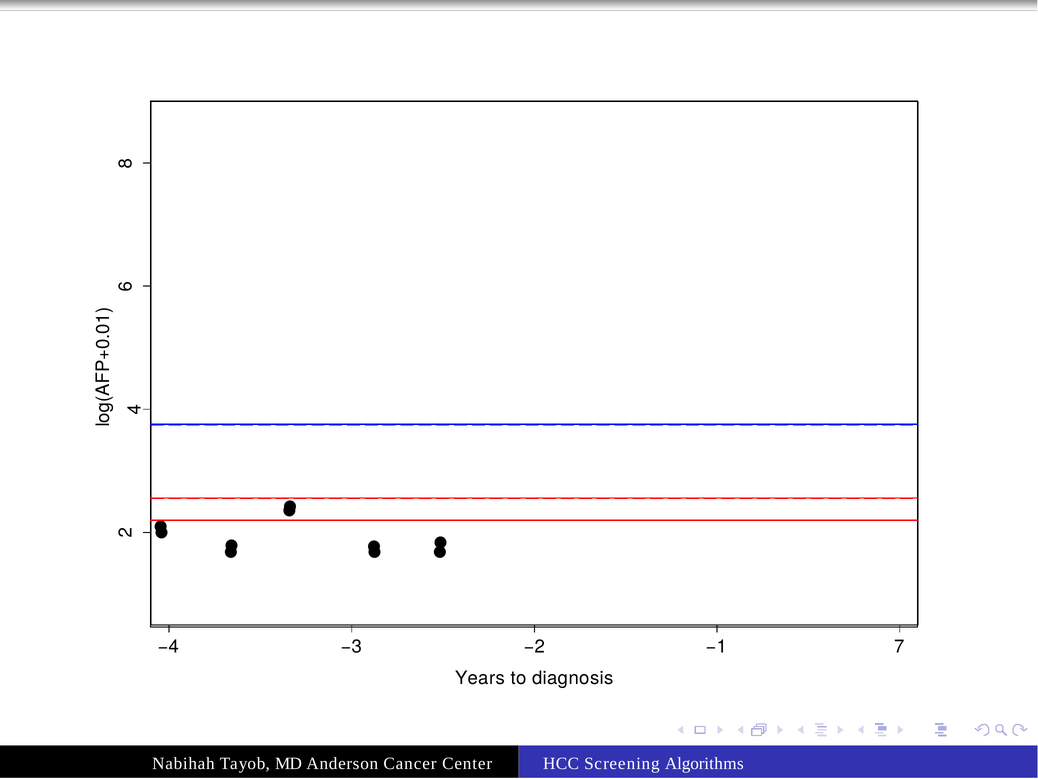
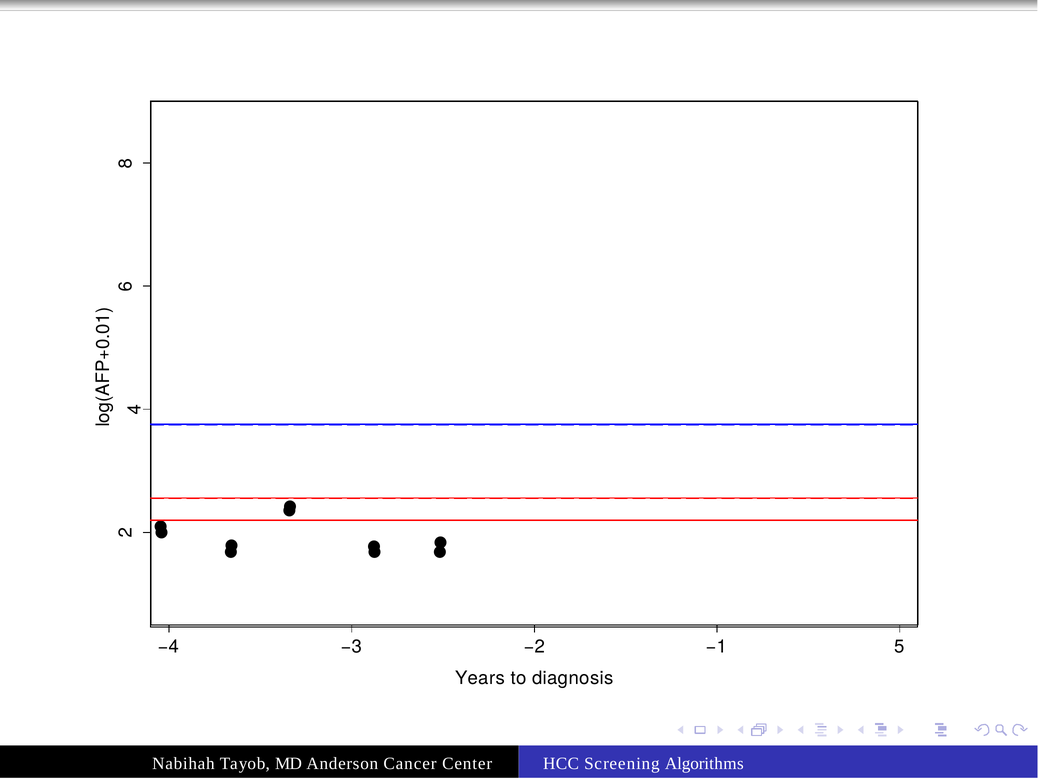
7: 7 -> 5 (899, 647)
